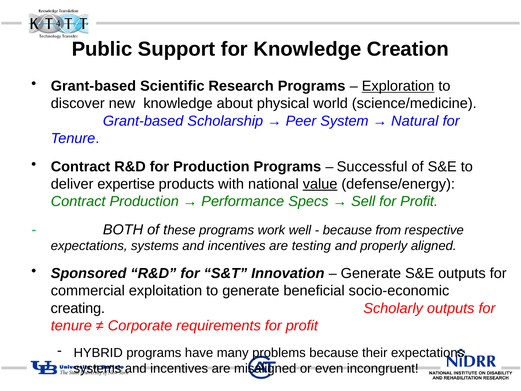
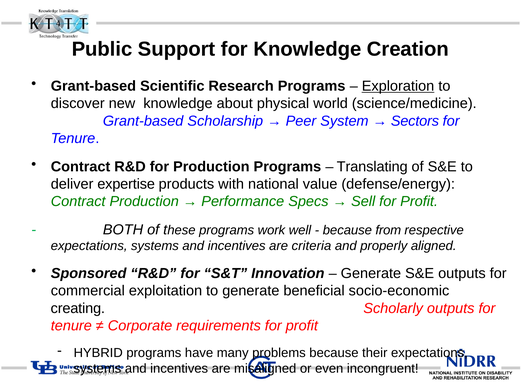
Natural: Natural -> Sectors (415, 121)
Successful: Successful -> Translating (372, 166)
value underline: present -> none (320, 184)
testing: testing -> criteria (311, 246)
